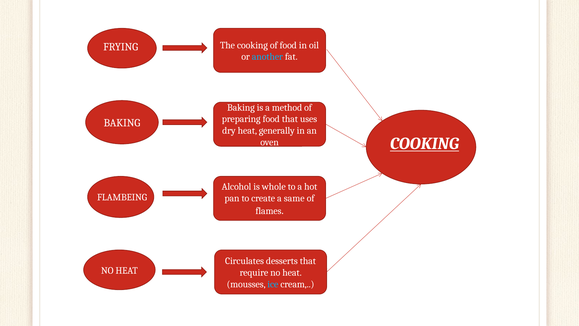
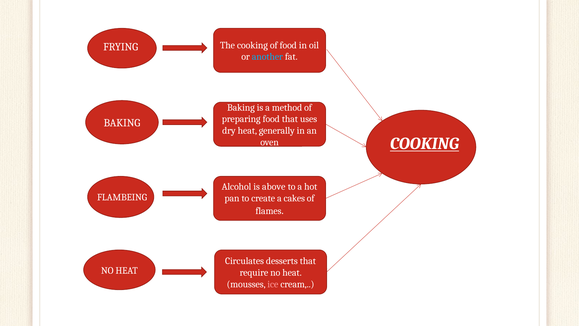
whole: whole -> above (274, 187)
same: same -> cakes (294, 198)
ice colour: light blue -> pink (273, 284)
